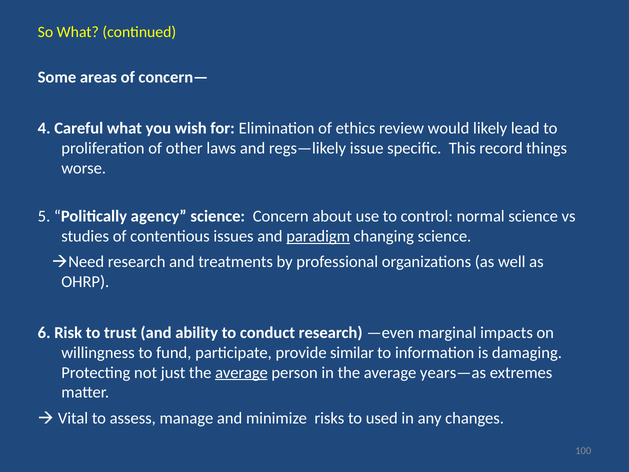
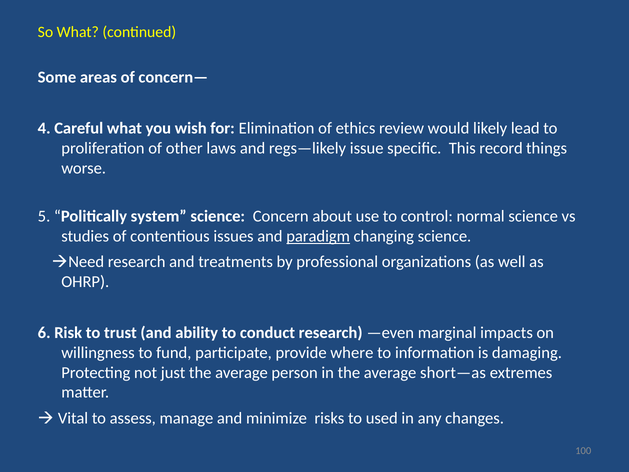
agency: agency -> system (159, 216)
similar: similar -> where (352, 352)
average underline: present -> none (241, 372)
years—as: years—as -> short—as (453, 372)
